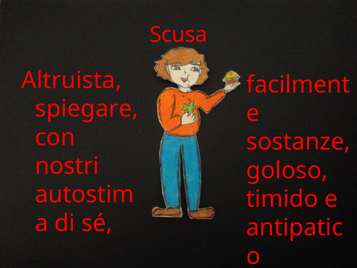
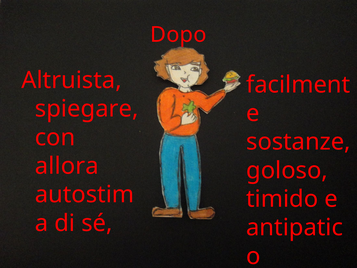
Scusa: Scusa -> Dopo (178, 35)
nostri: nostri -> allora (67, 166)
